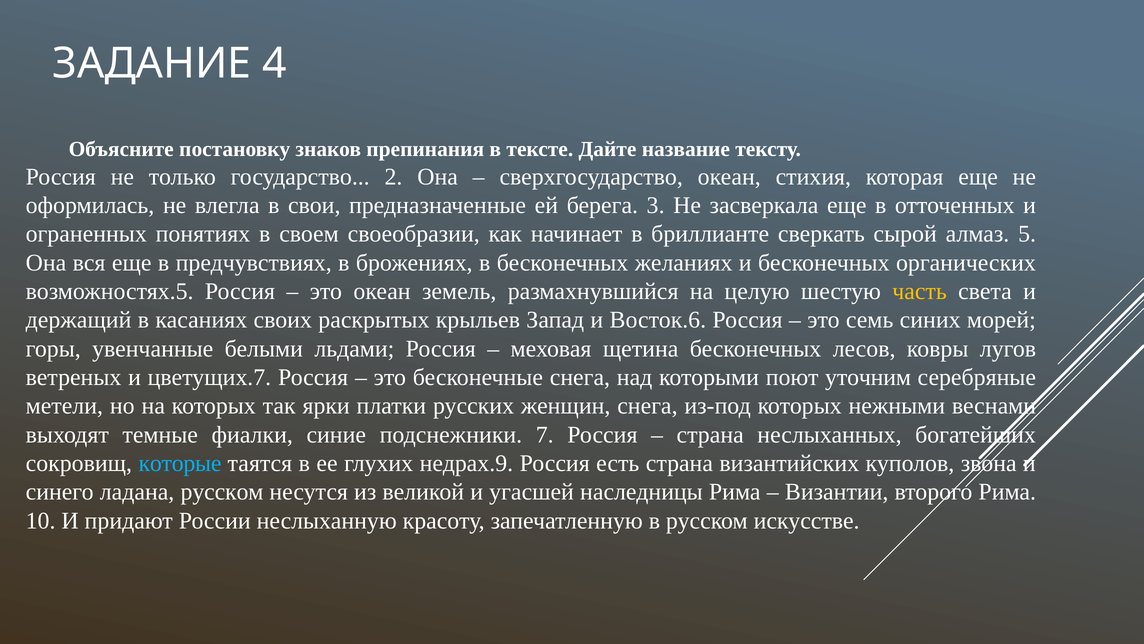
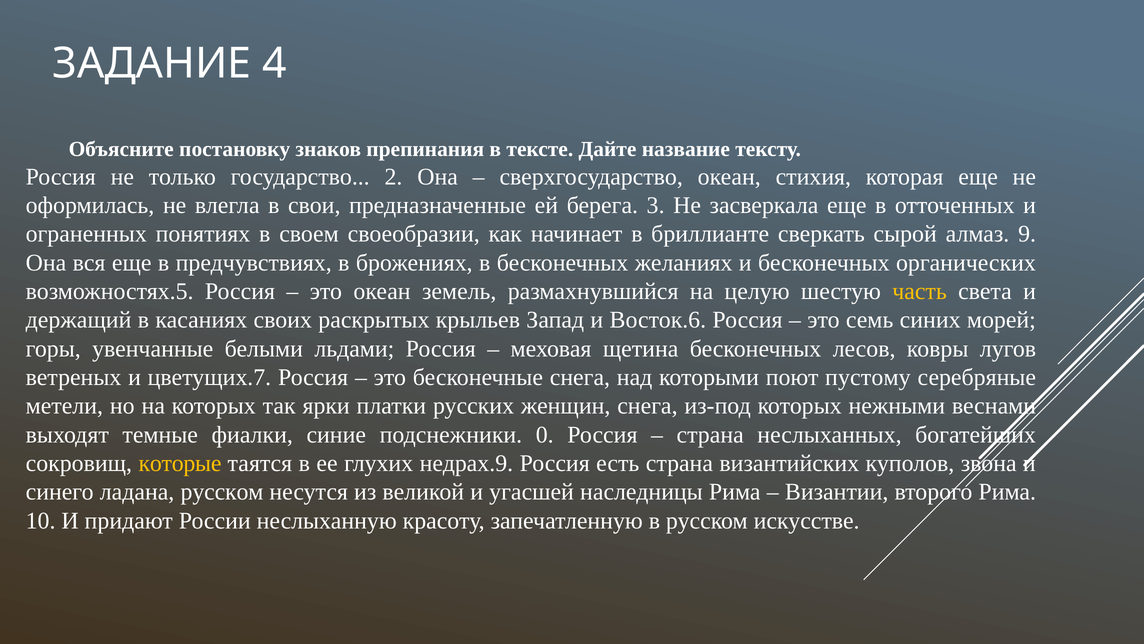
5: 5 -> 9 (1027, 234)
уточним: уточним -> пустому (868, 377)
7: 7 -> 0 (545, 434)
которые colour: light blue -> yellow (180, 463)
